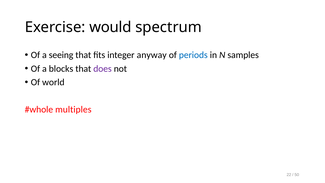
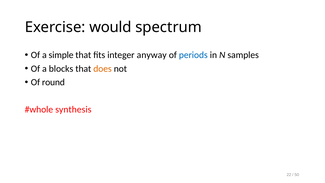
seeing: seeing -> simple (61, 55)
does colour: purple -> orange (103, 69)
world: world -> round (53, 82)
multiples: multiples -> synthesis (73, 109)
